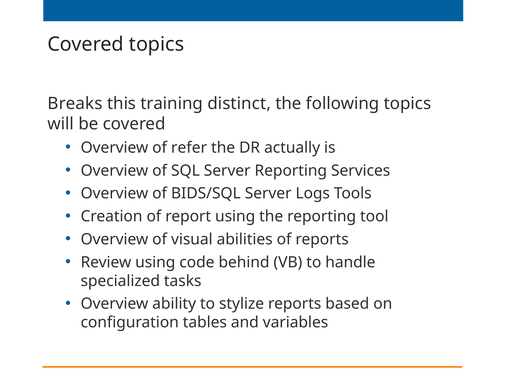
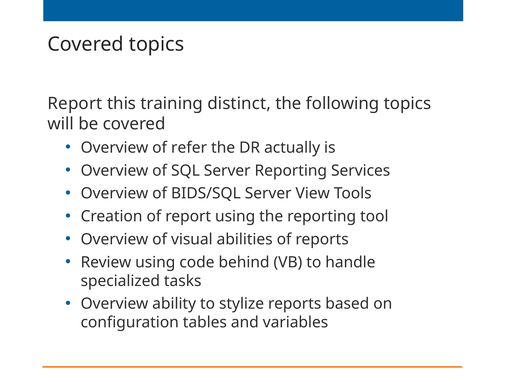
Breaks: Breaks -> Report (75, 104)
Logs: Logs -> View (313, 193)
